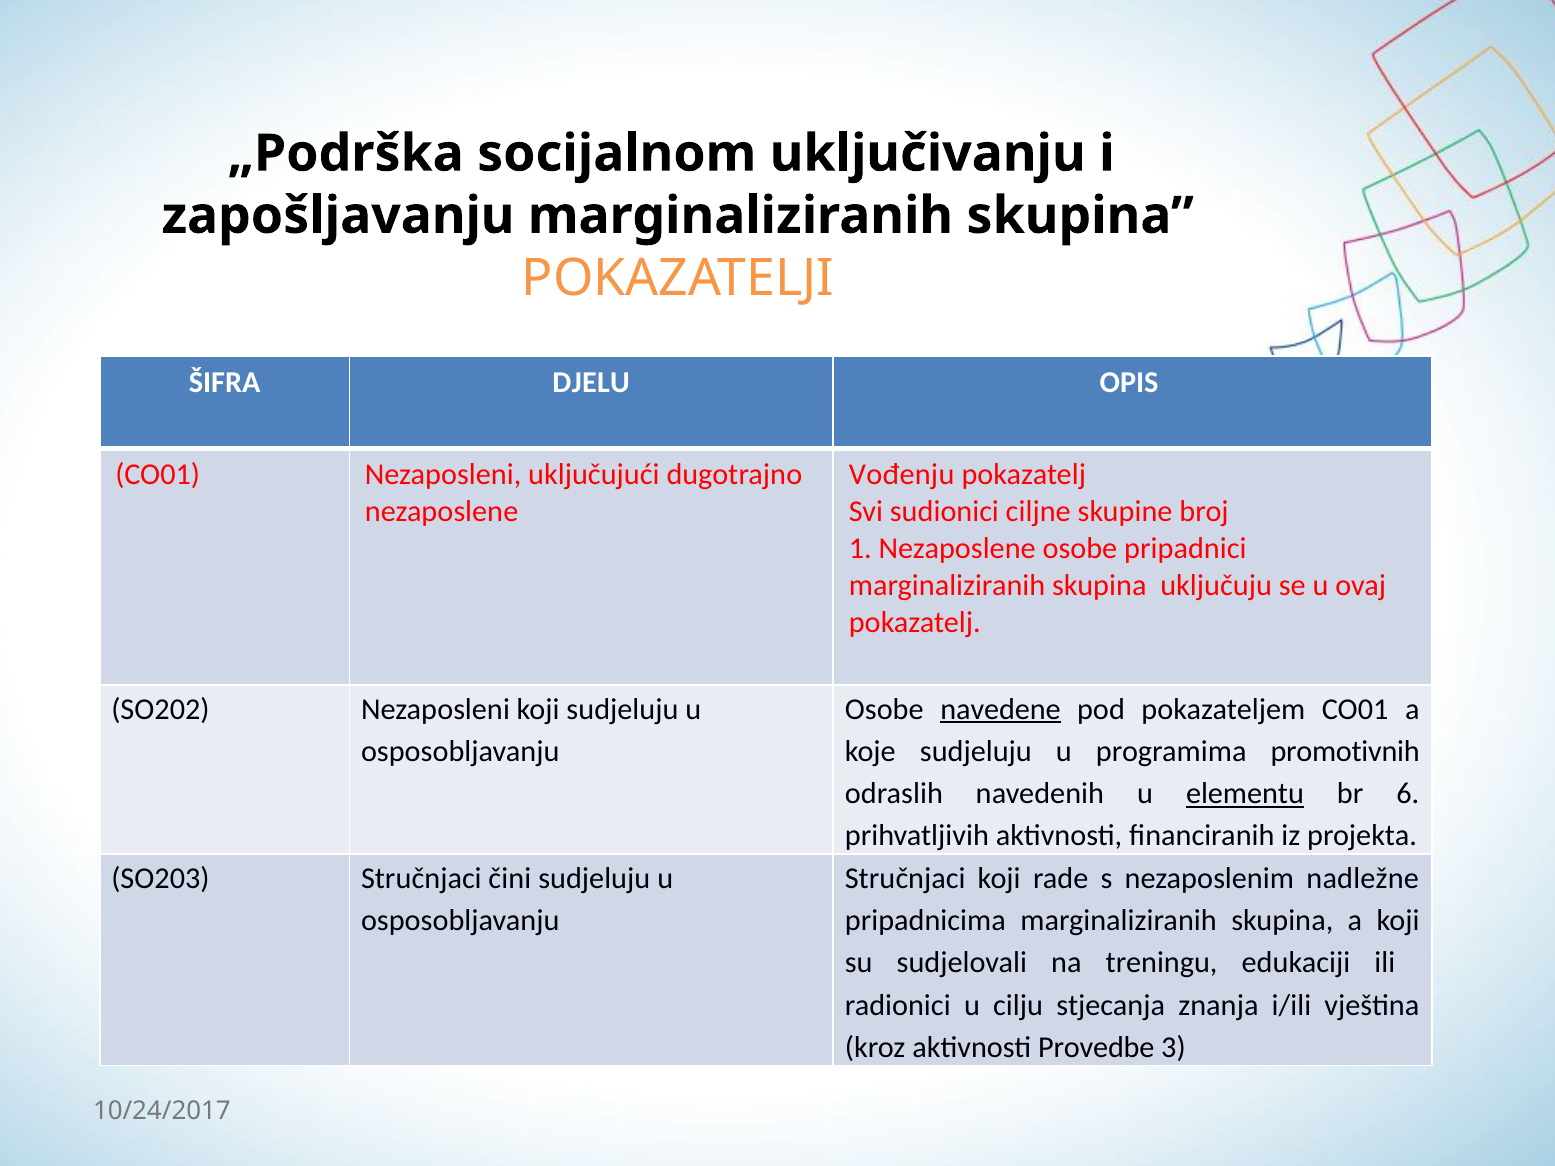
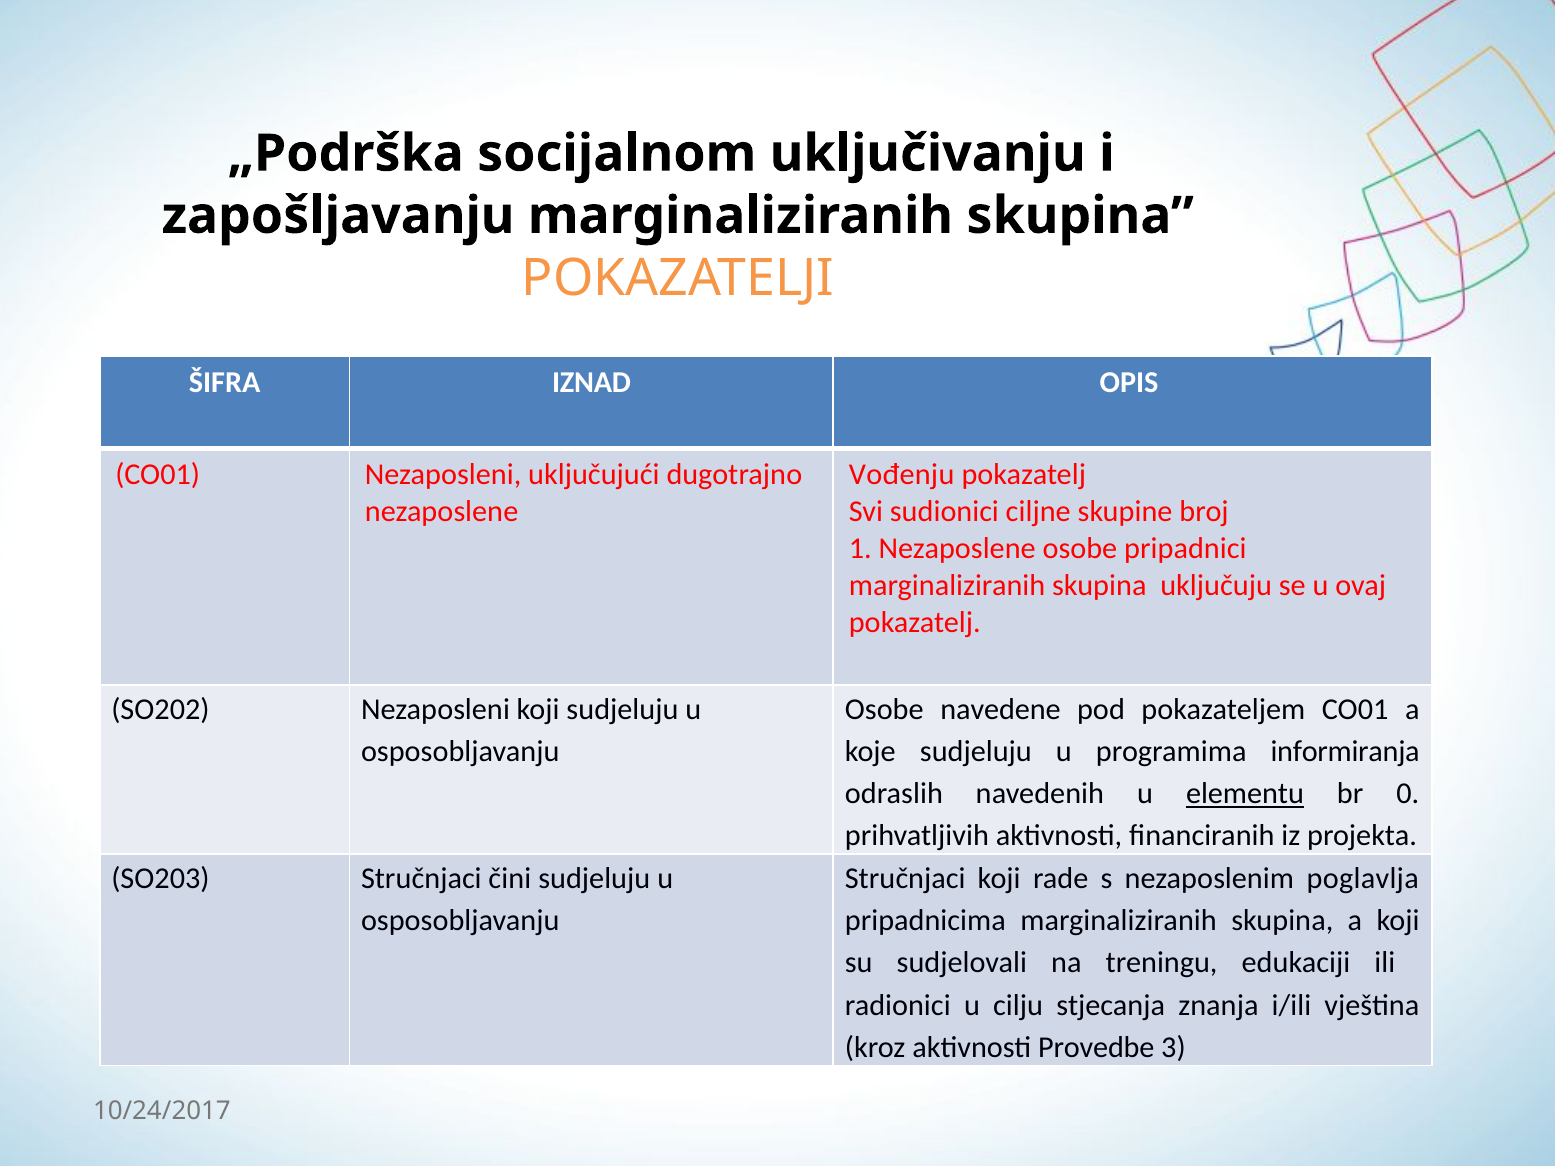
DJELU: DJELU -> IZNAD (591, 382)
navedene underline: present -> none (1000, 709)
promotivnih: promotivnih -> informiranja (1345, 751)
6: 6 -> 0 (1408, 794)
nadležne: nadležne -> poglavlja (1363, 878)
